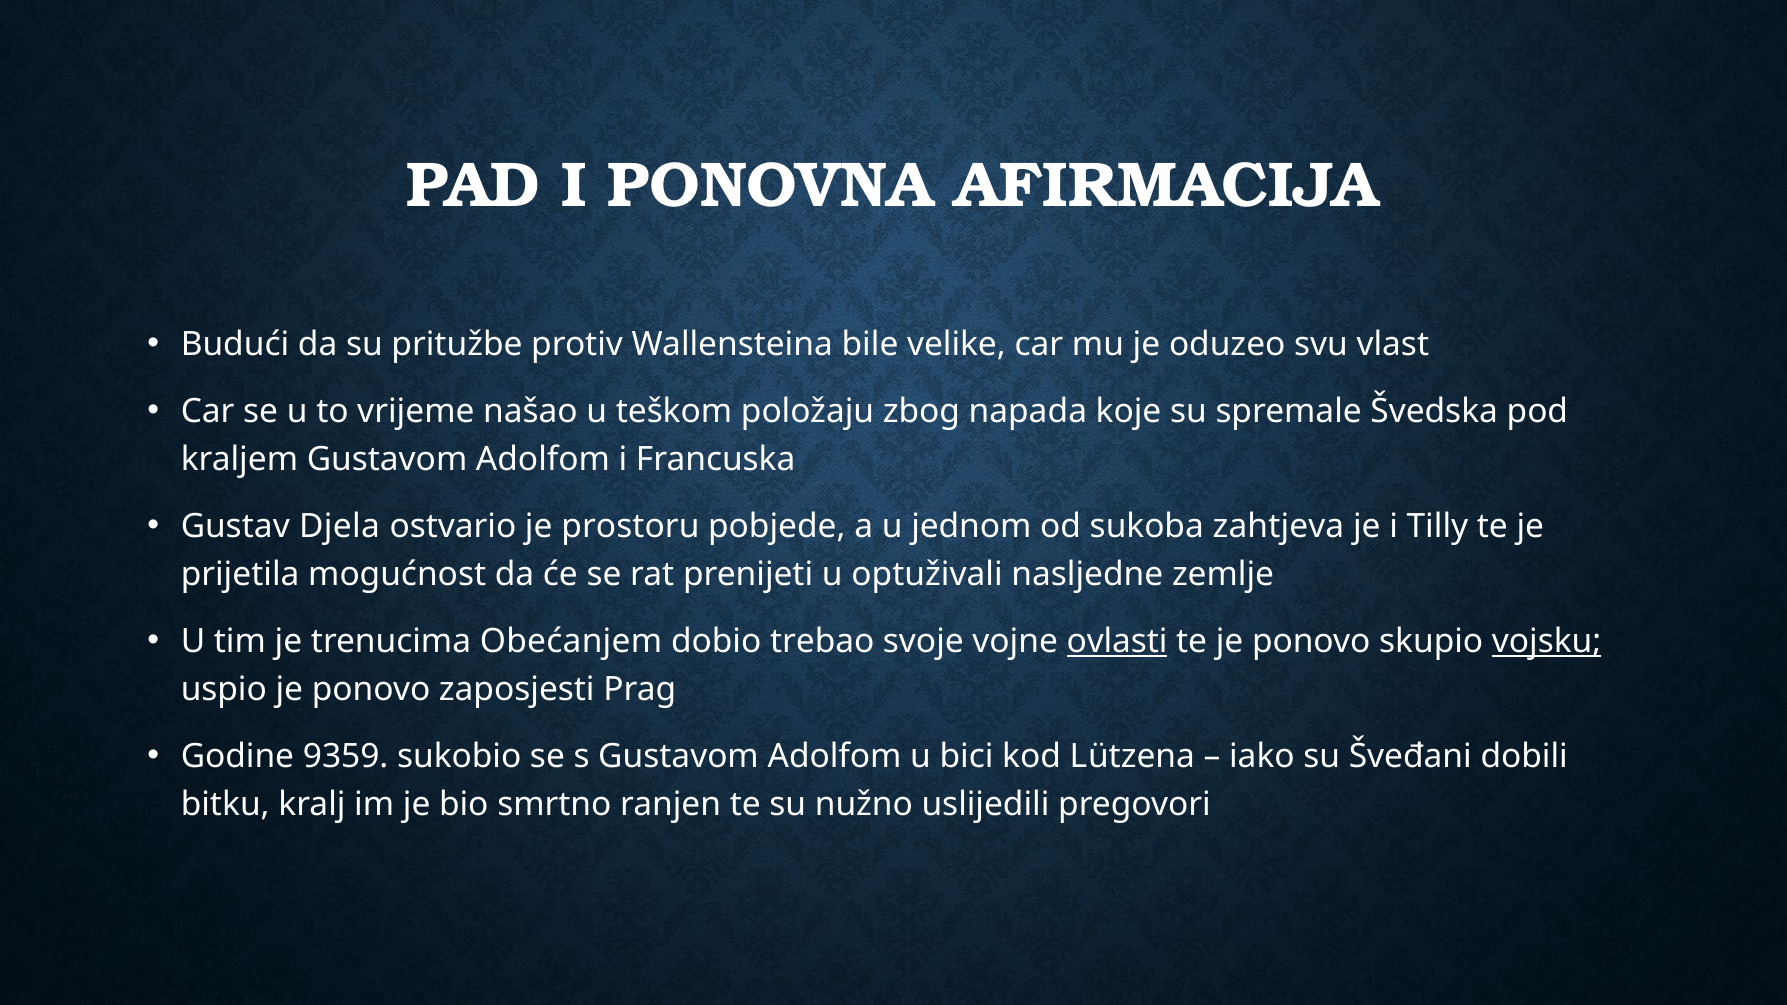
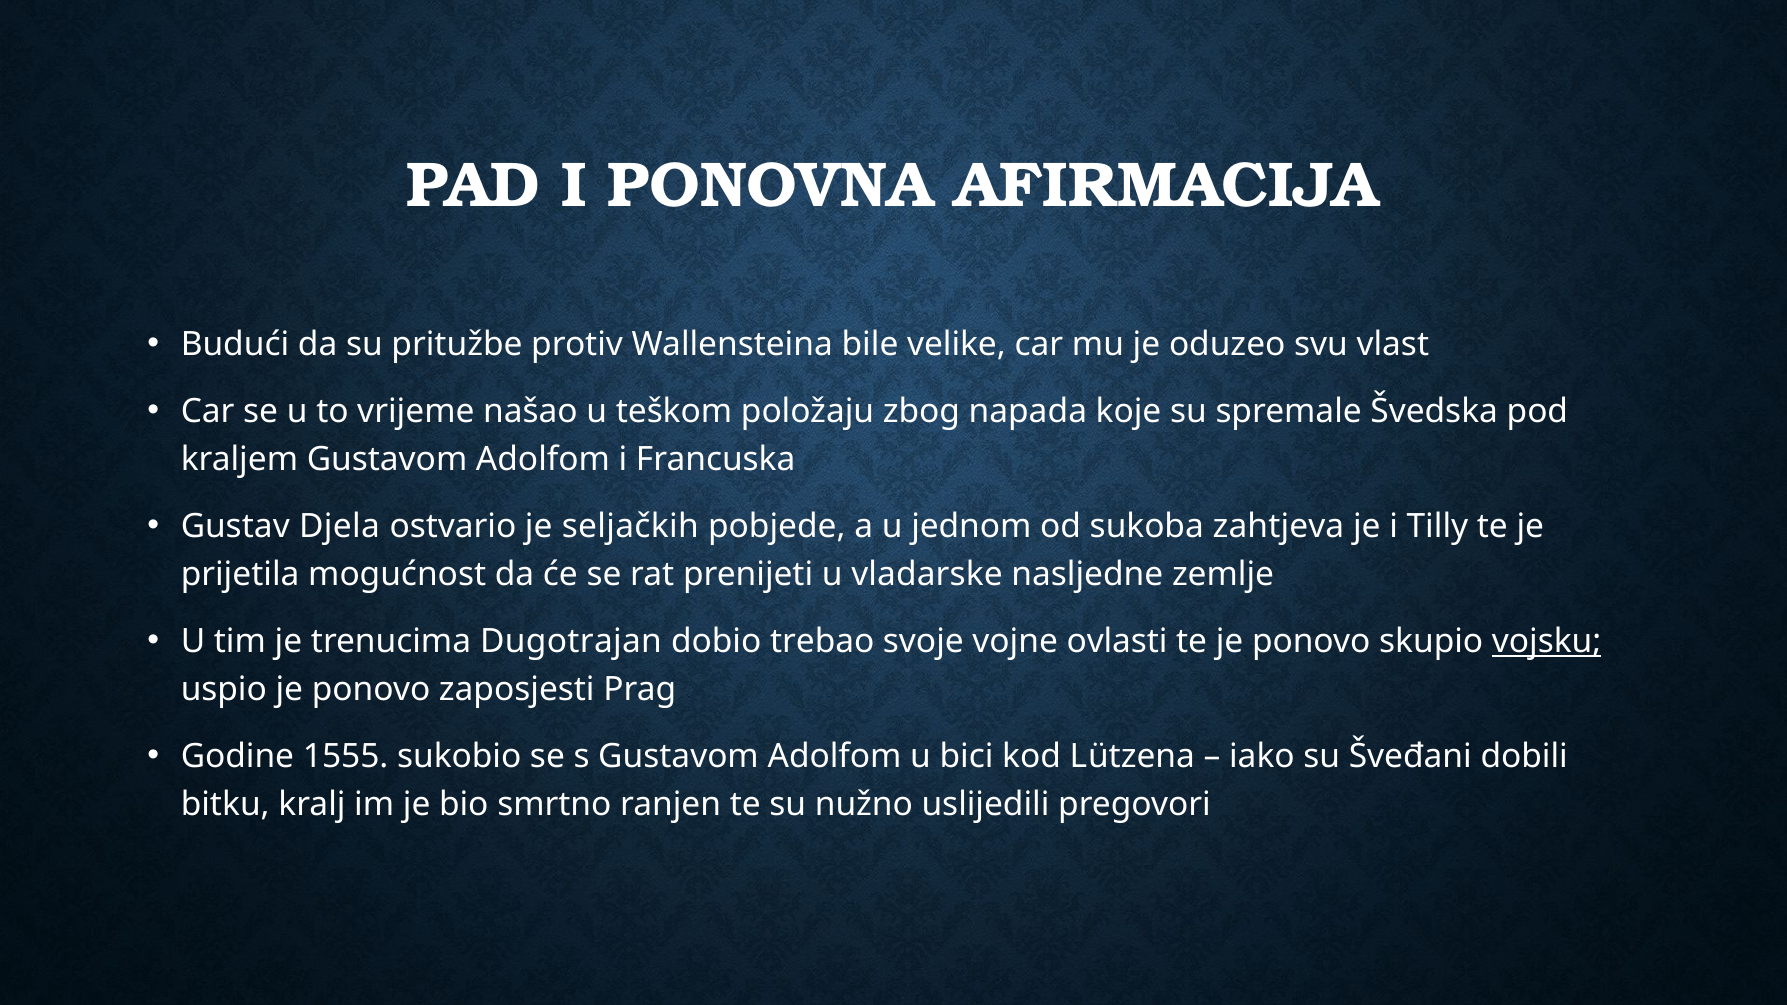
prostoru: prostoru -> seljačkih (630, 526)
optuživali: optuživali -> vladarske (927, 575)
Obećanjem: Obećanjem -> Dugotrajan (571, 641)
ovlasti underline: present -> none (1117, 641)
9359: 9359 -> 1555 (346, 756)
